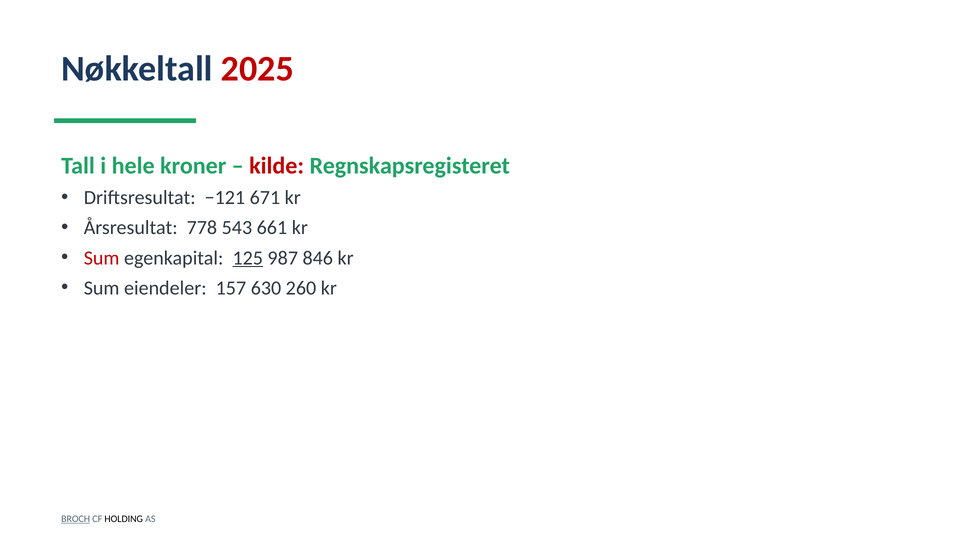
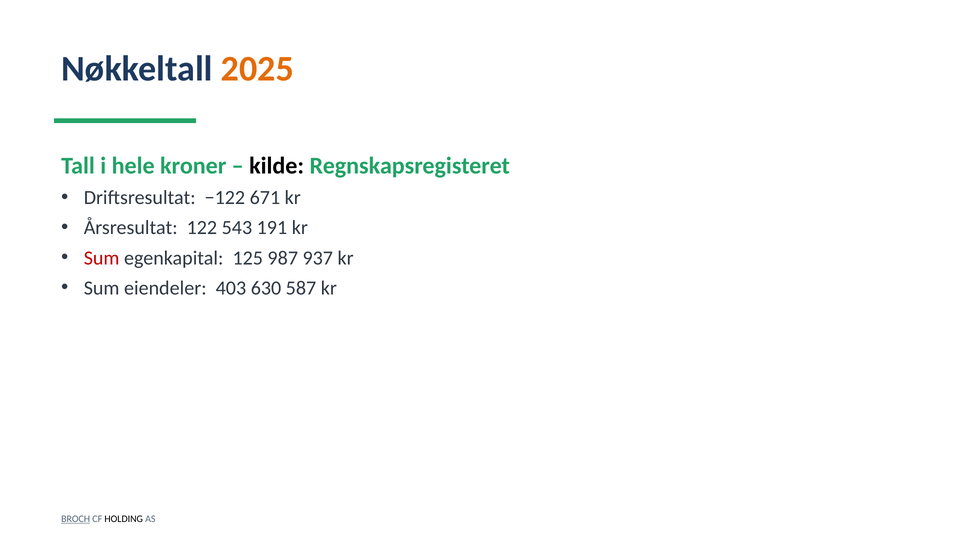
2025 colour: red -> orange (257, 69)
kilde colour: red -> black (277, 166)
−121: −121 -> −122 (225, 198)
778: 778 -> 122 (202, 228)
661: 661 -> 191 (272, 228)
125 underline: present -> none (248, 258)
846: 846 -> 937 (318, 258)
157: 157 -> 403 (231, 288)
260: 260 -> 587 (301, 288)
